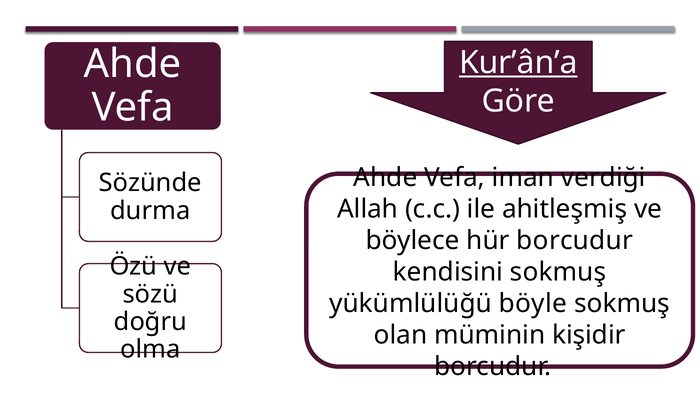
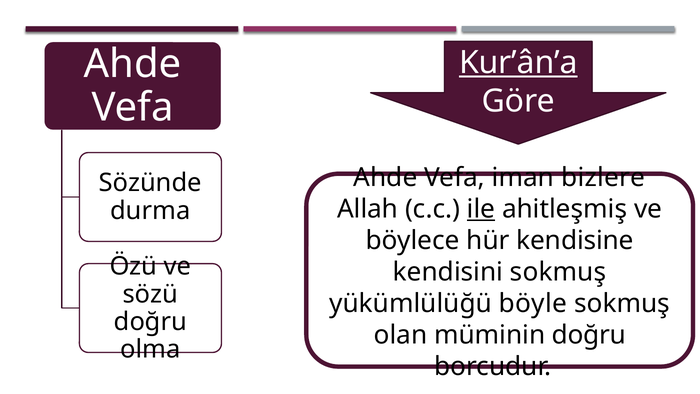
verdiği: verdiği -> bizlere (603, 177)
ile underline: none -> present (481, 209)
hür borcudur: borcudur -> kendisine (575, 240)
müminin kişidir: kişidir -> doğru (589, 335)
